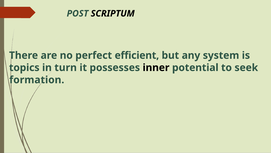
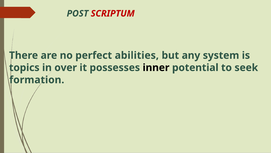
SCRIPTUM colour: black -> red (113, 13)
efficient: efficient -> abilities (137, 55)
turn: turn -> over (66, 67)
